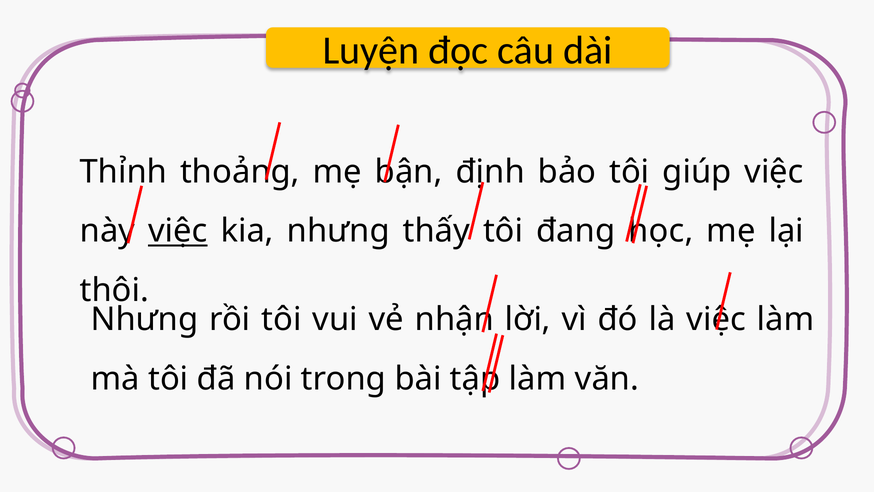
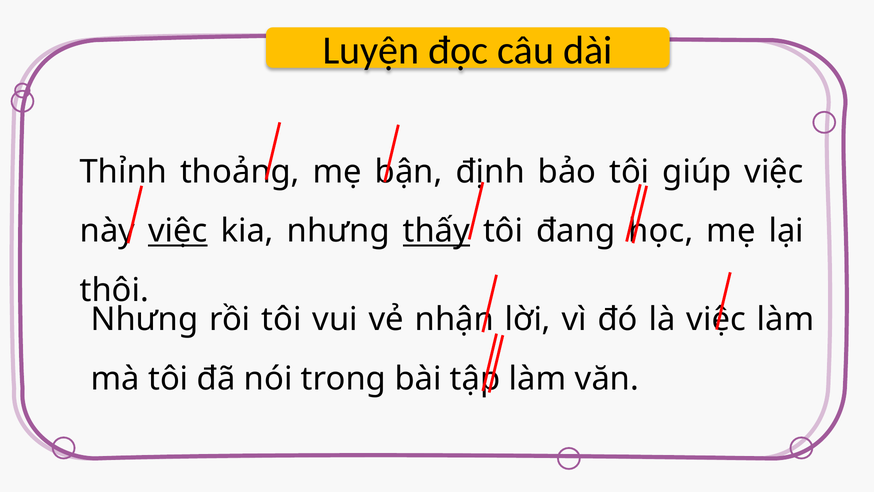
thấy underline: none -> present (436, 231)
